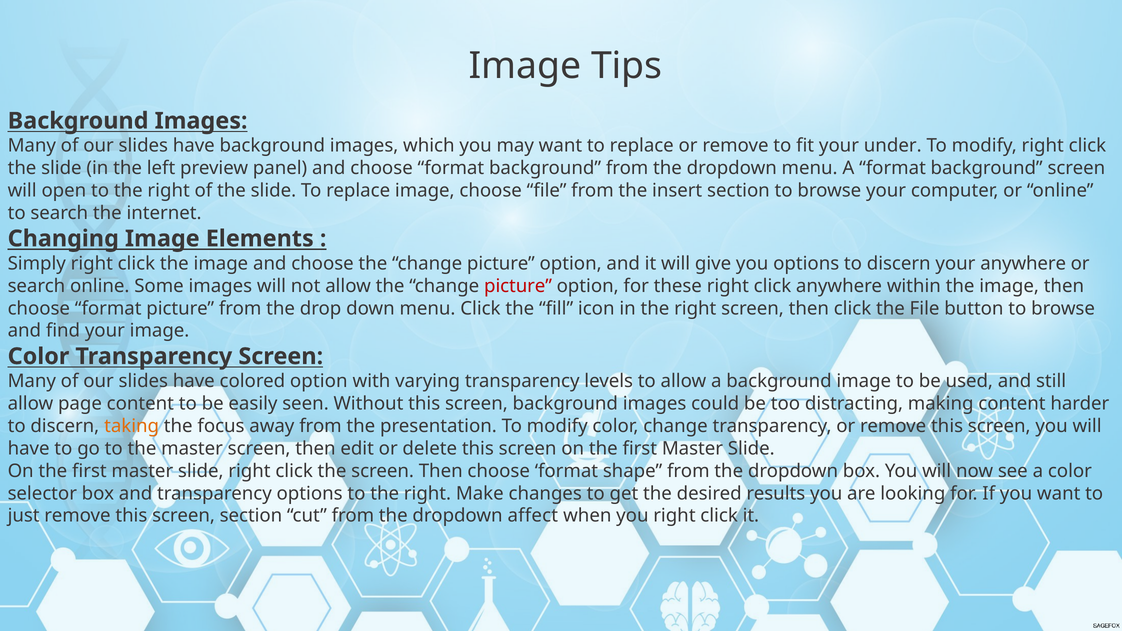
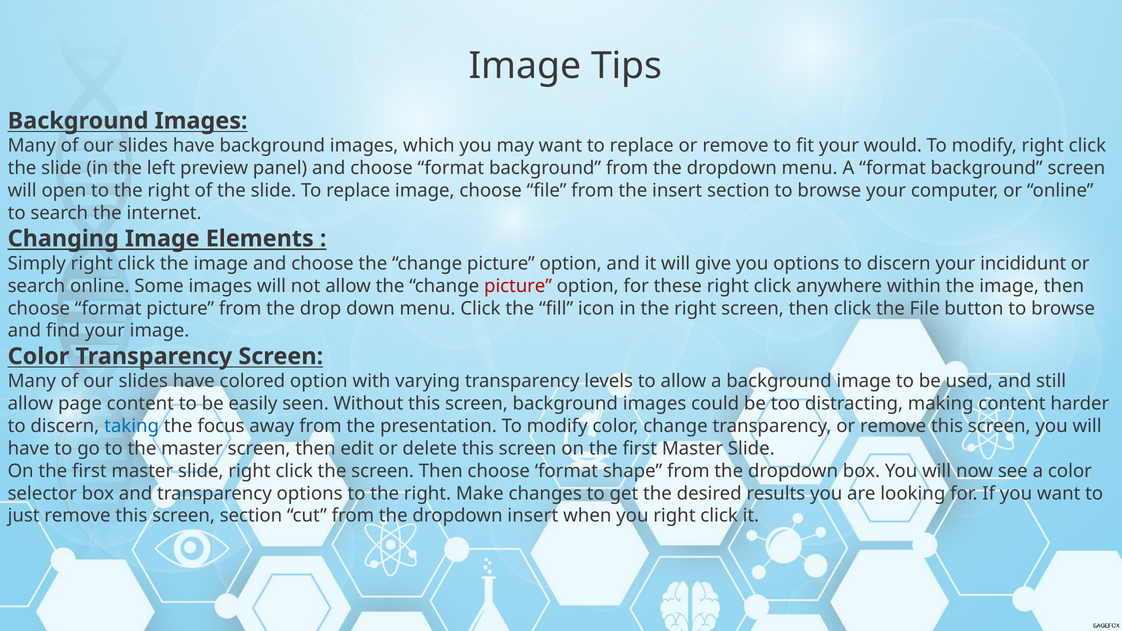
under: under -> would (893, 146)
your anywhere: anywhere -> incididunt (1023, 264)
taking colour: orange -> blue (132, 426)
dropdown affect: affect -> insert (533, 516)
